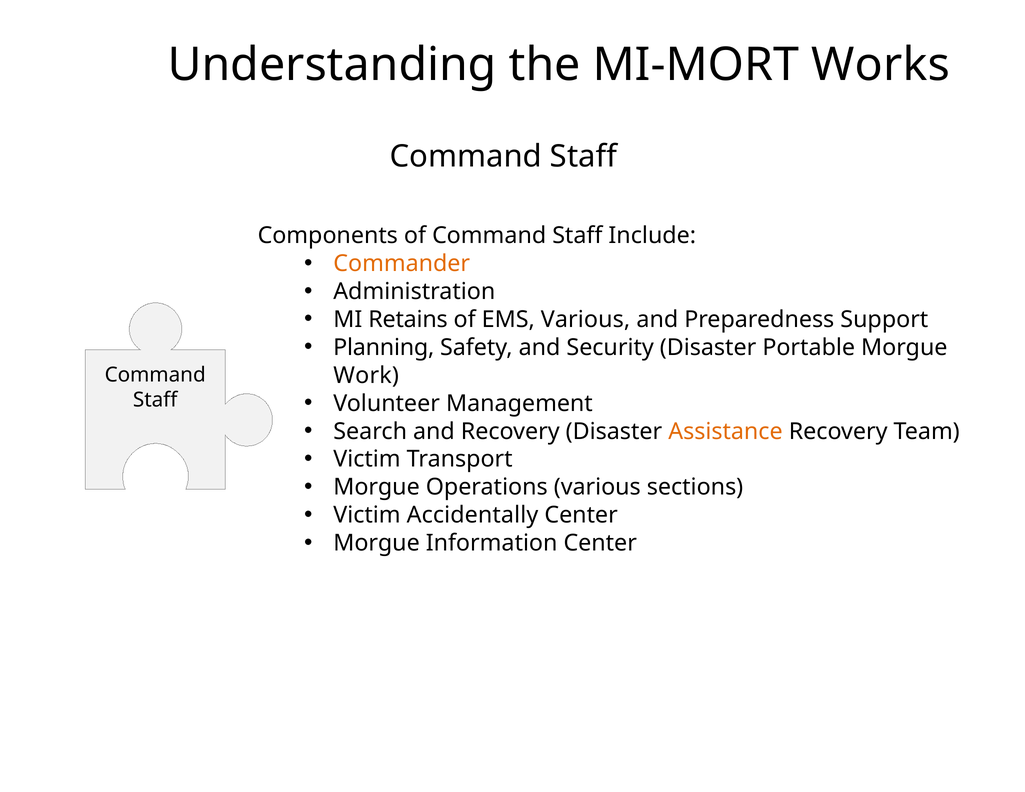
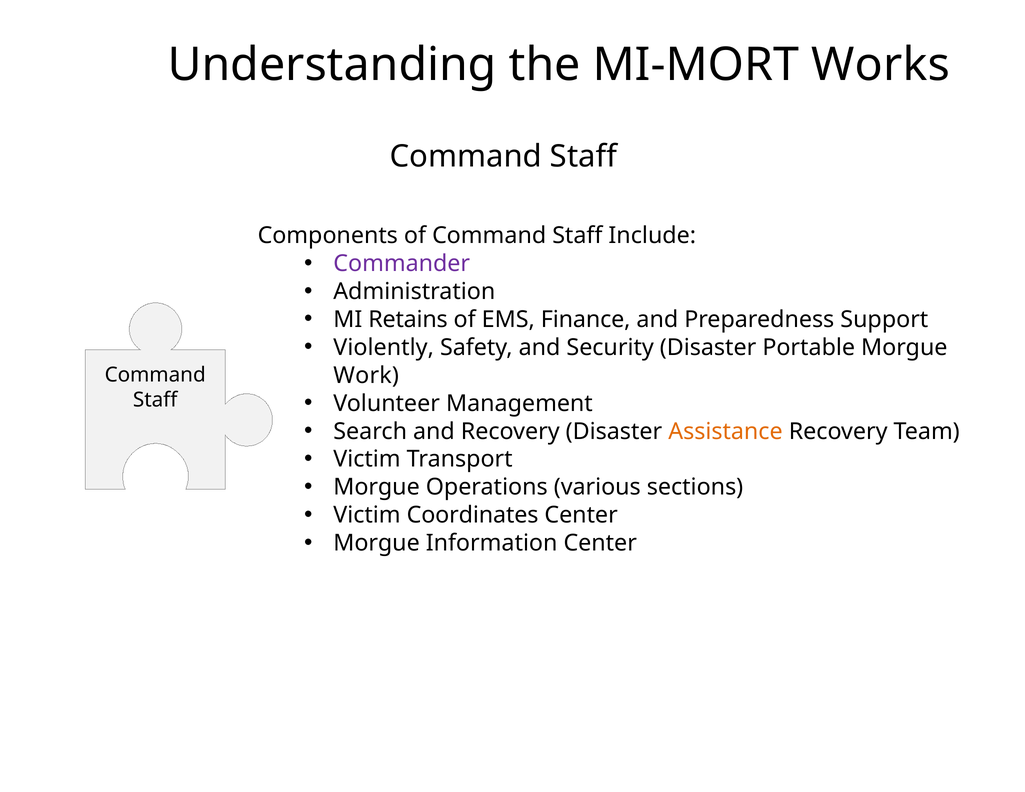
Commander colour: orange -> purple (402, 264)
EMS Various: Various -> Finance (586, 320)
Planning: Planning -> Violently (384, 348)
Accidentally: Accidentally -> Coordinates (473, 515)
